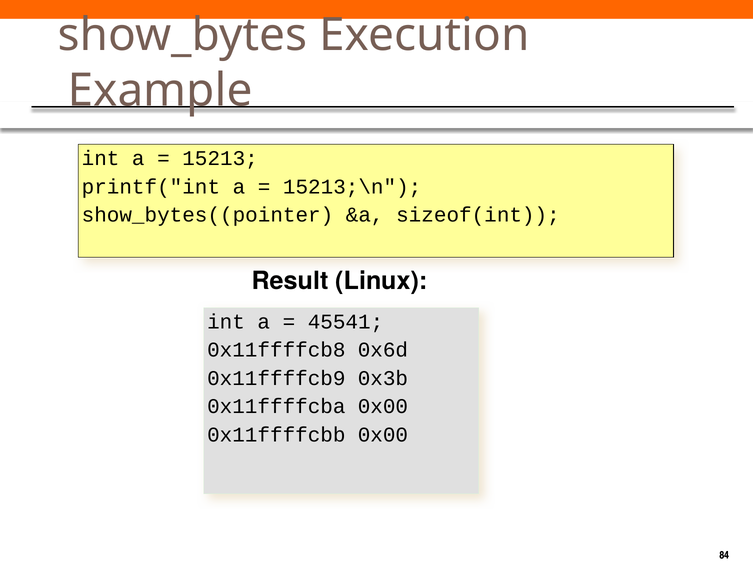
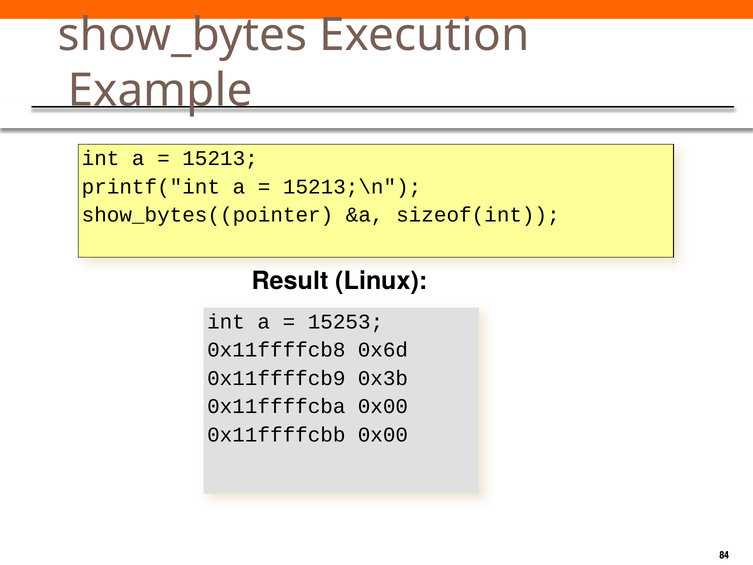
45541: 45541 -> 15253 (345, 322)
